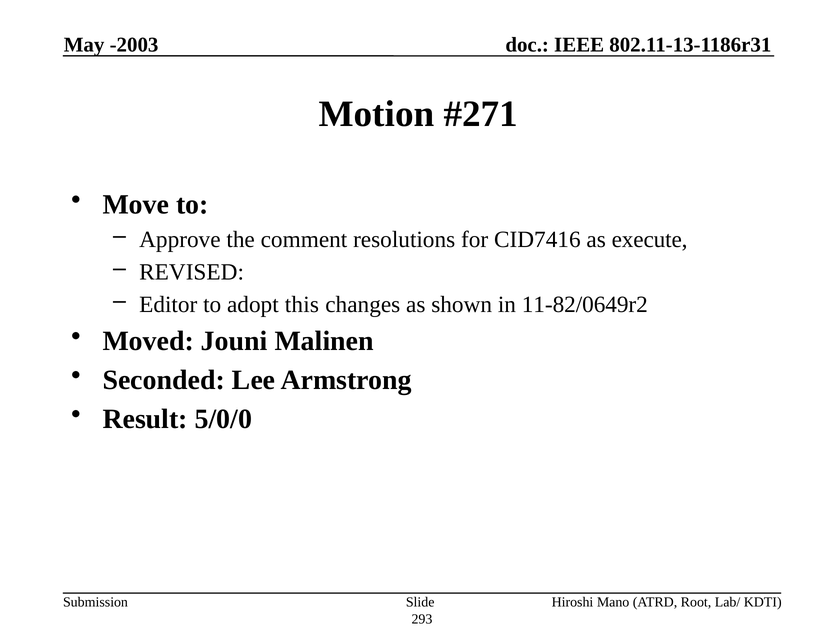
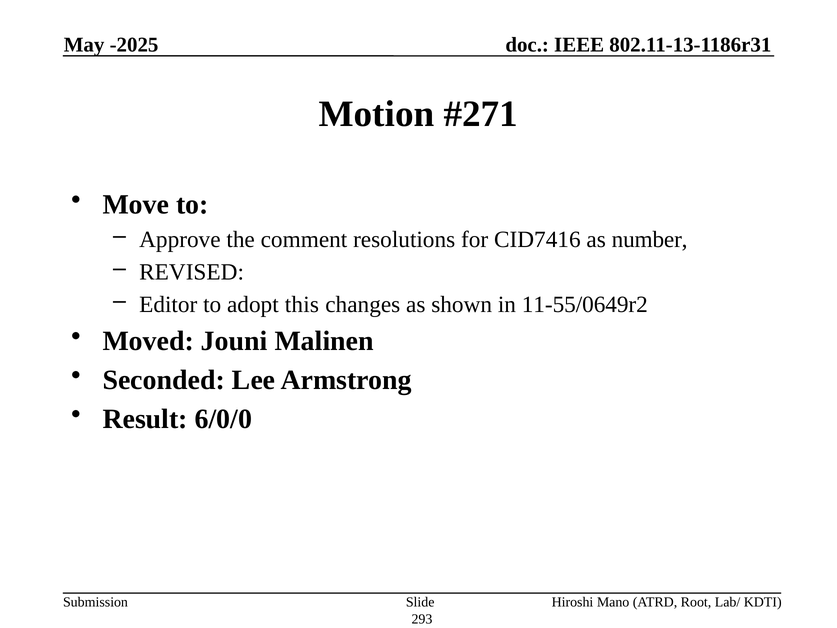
-2003: -2003 -> -2025 (134, 45)
execute: execute -> number (650, 239)
11-82/0649r2: 11-82/0649r2 -> 11-55/0649r2 (585, 304)
5/0/0: 5/0/0 -> 6/0/0 (223, 419)
